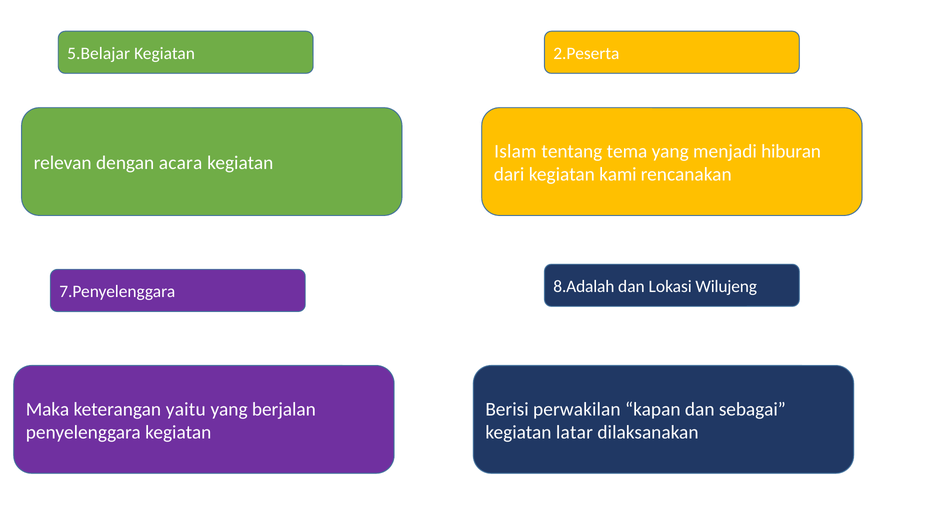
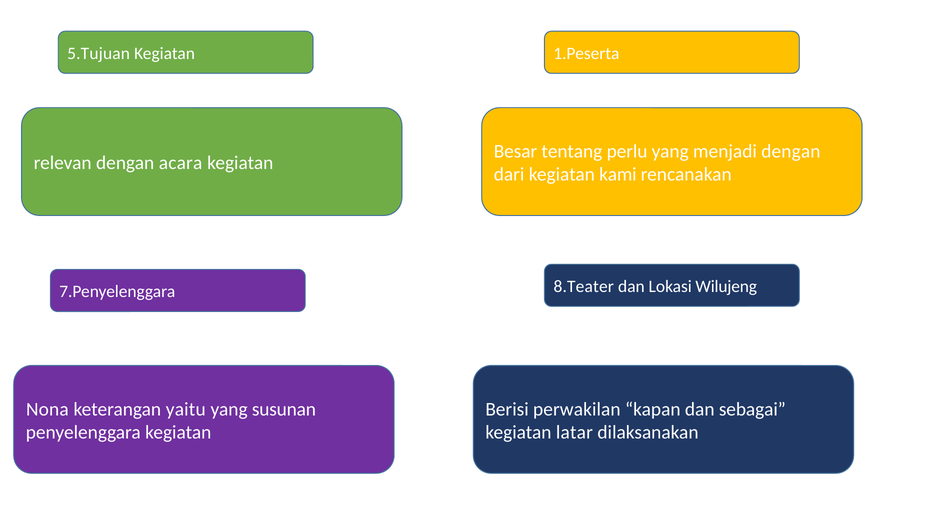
5.Belajar: 5.Belajar -> 5.Tujuan (99, 53)
2.Peserta: 2.Peserta -> 1.Peserta (586, 53)
Islam: Islam -> Besar (516, 151)
tema: tema -> perlu (627, 151)
menjadi hiburan: hiburan -> dengan (791, 151)
8.Adalah: 8.Adalah -> 8.Teater (584, 286)
Maka: Maka -> Nona (47, 409)
berjalan: berjalan -> susunan (284, 409)
